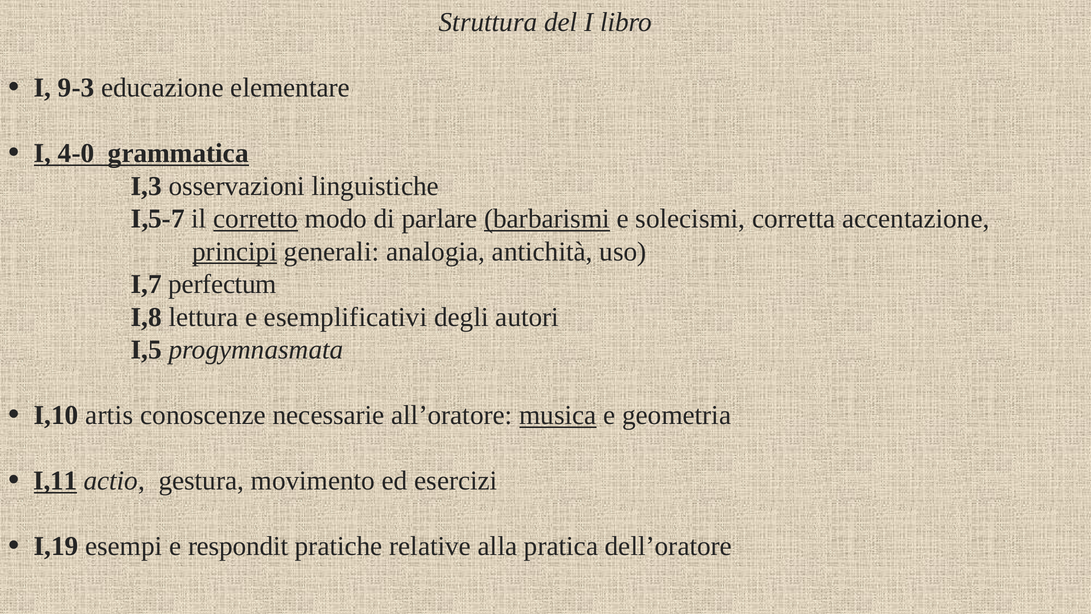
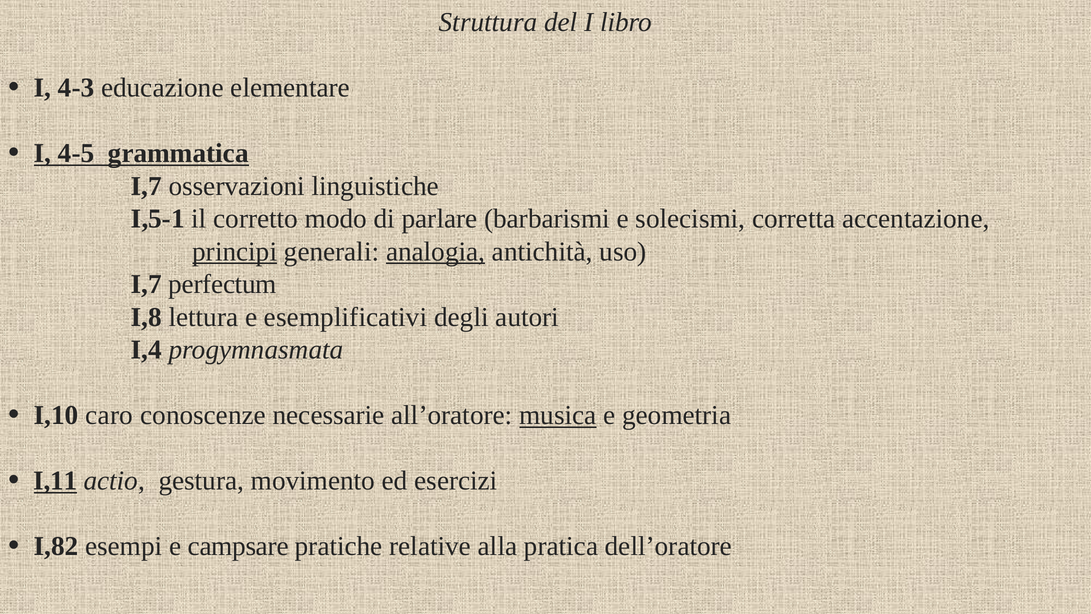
9-3: 9-3 -> 4-3 (76, 88)
4-0: 4-0 -> 4-5 (76, 153)
I,3: I,3 -> I,7 (146, 186)
I,5-7: I,5-7 -> I,5-1 (158, 219)
corretto underline: present -> none (256, 219)
barbarismi underline: present -> none (547, 219)
analogia underline: none -> present (436, 251)
I,5: I,5 -> I,4 (146, 350)
artis: artis -> caro (109, 415)
I,19: I,19 -> I,82 (56, 546)
respondit: respondit -> campsare (238, 546)
